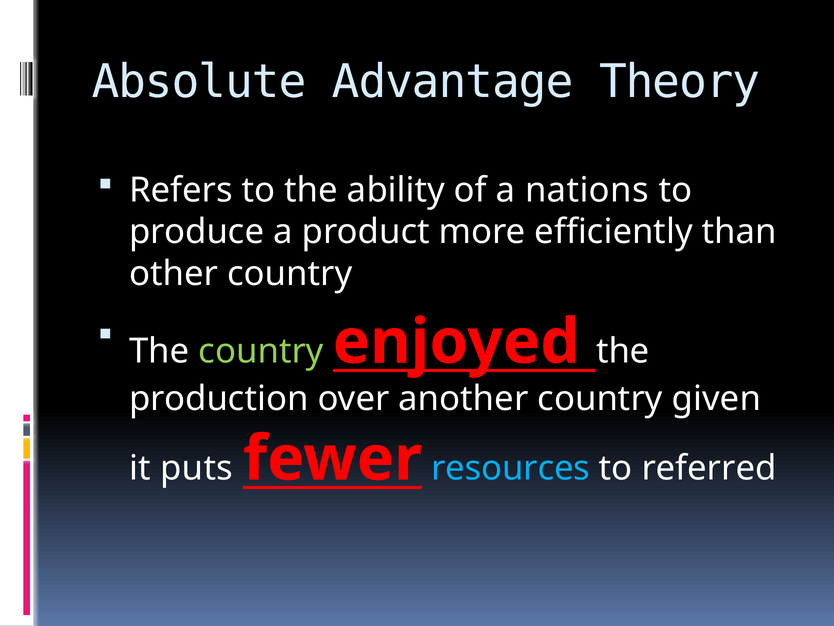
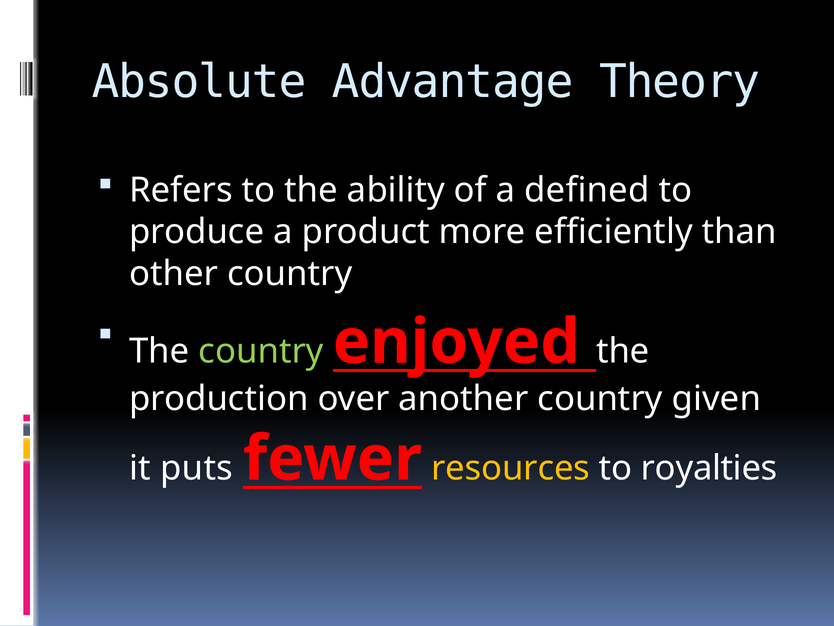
nations: nations -> defined (587, 190)
resources colour: light blue -> yellow (511, 468)
referred: referred -> royalties (709, 468)
